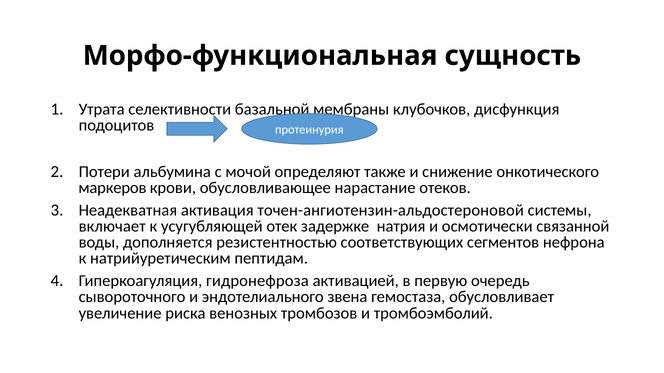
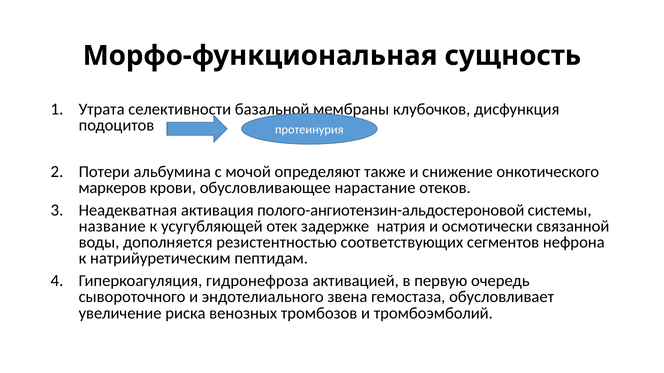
точен-ангиотензин-альдостероновой: точен-ангиотензин-альдостероновой -> полого-ангиотензин-альдостероновой (391, 210)
включает: включает -> название (112, 227)
